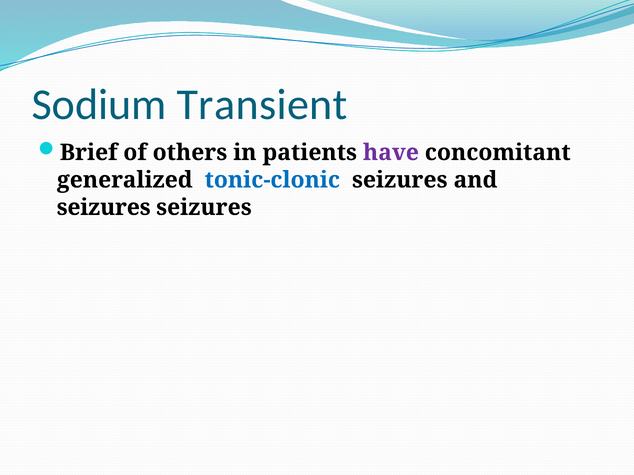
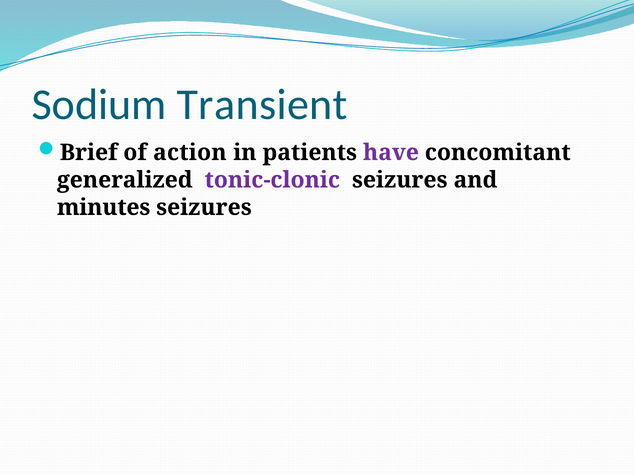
others: others -> action (190, 153)
tonic-clonic colour: blue -> purple (272, 180)
seizures: seizures -> minutes (104, 208)
